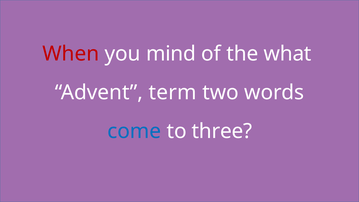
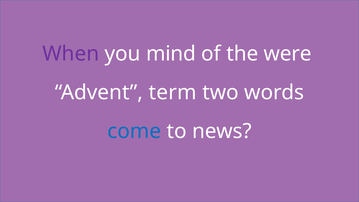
When colour: red -> purple (71, 54)
what: what -> were (288, 54)
three: three -> news (222, 131)
